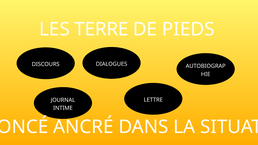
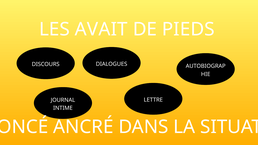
TERRE: TERRE -> AVAIT (101, 29)
